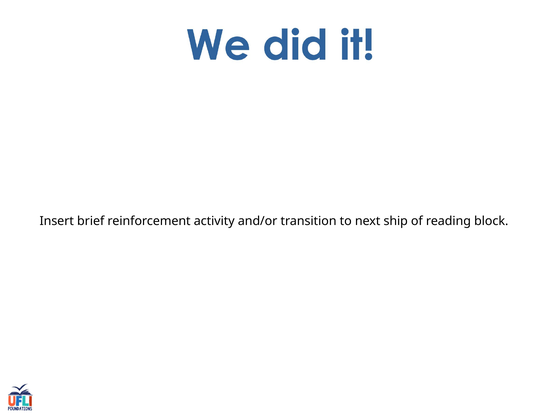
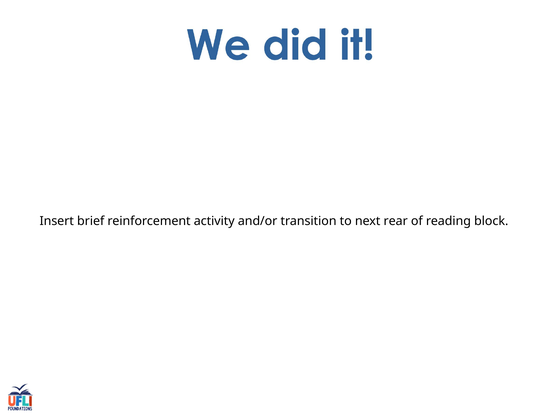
ship: ship -> rear (396, 221)
